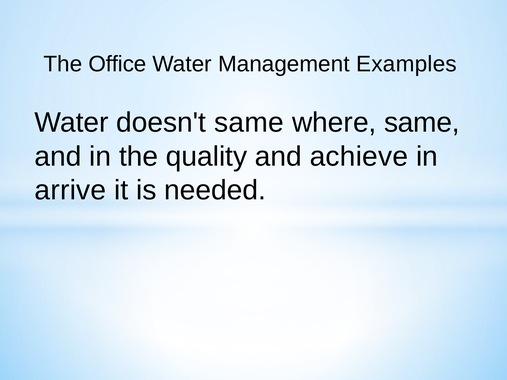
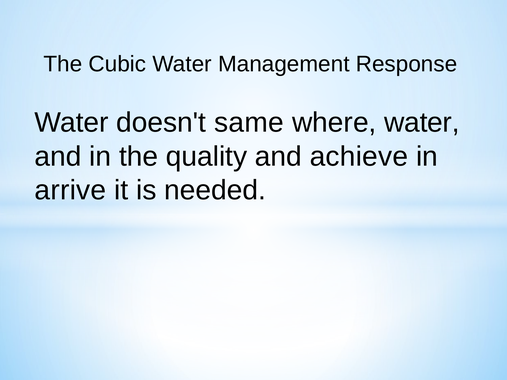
Office: Office -> Cubic (117, 64)
Examples: Examples -> Response (407, 64)
where same: same -> water (422, 123)
